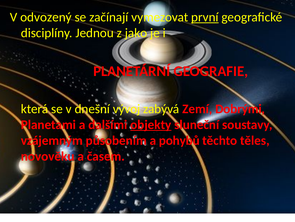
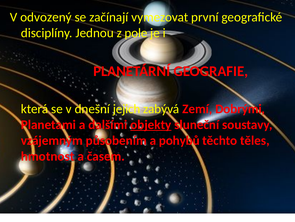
první underline: present -> none (205, 17)
jako: jako -> pole (136, 33)
vývoj: vývoj -> jejich (127, 109)
novověku: novověku -> hmotnost (48, 156)
